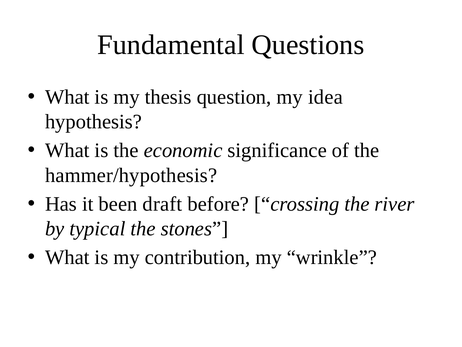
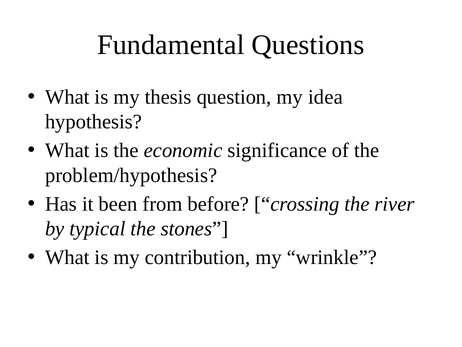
hammer/hypothesis: hammer/hypothesis -> problem/hypothesis (131, 175)
draft: draft -> from (162, 204)
